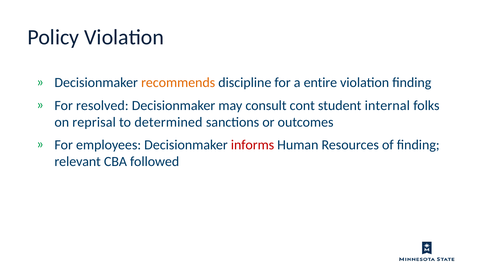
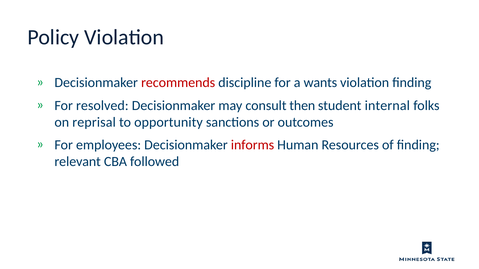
recommends colour: orange -> red (178, 83)
entire: entire -> wants (320, 83)
cont: cont -> then (302, 106)
determined: determined -> opportunity (168, 122)
